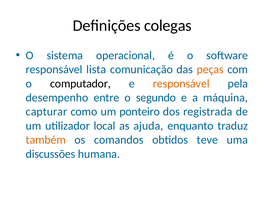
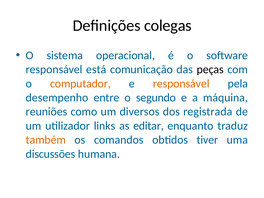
lista: lista -> está (96, 69)
peças colour: orange -> black (210, 69)
computador colour: black -> orange (80, 84)
capturar: capturar -> reuniões (47, 112)
ponteiro: ponteiro -> diversos (140, 112)
local: local -> links (105, 126)
ajuda: ajuda -> editar (148, 126)
teve: teve -> tiver (207, 140)
